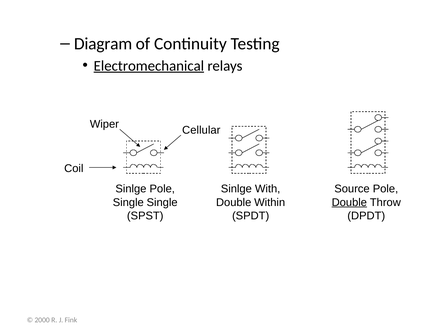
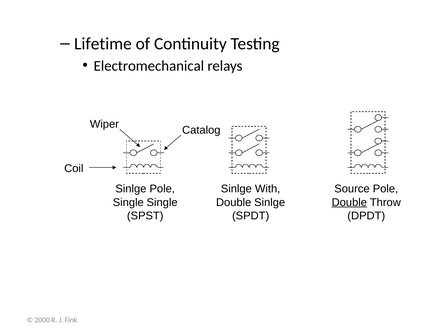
Diagram: Diagram -> Lifetime (103, 44)
Electromechanical underline: present -> none (149, 66)
Cellular: Cellular -> Catalog (201, 130)
Double Within: Within -> Sinlge (270, 202)
